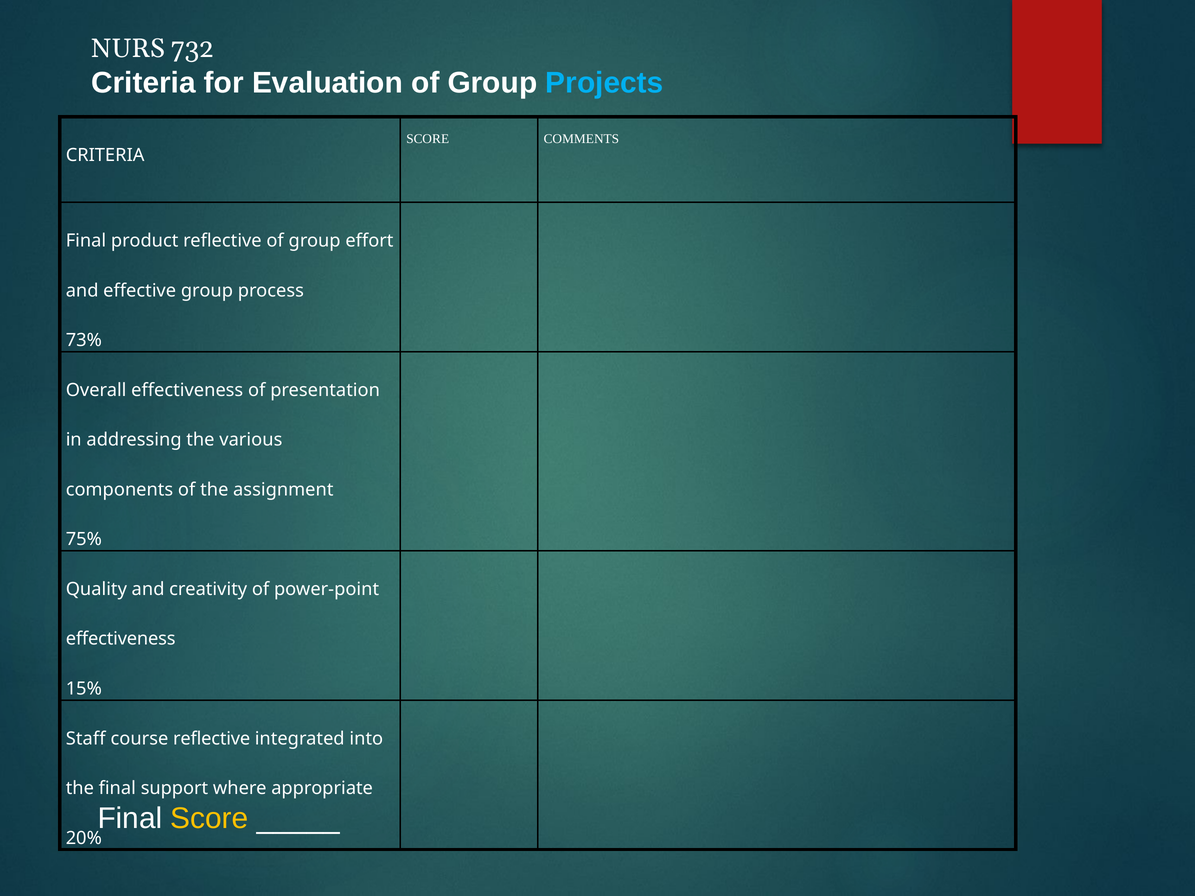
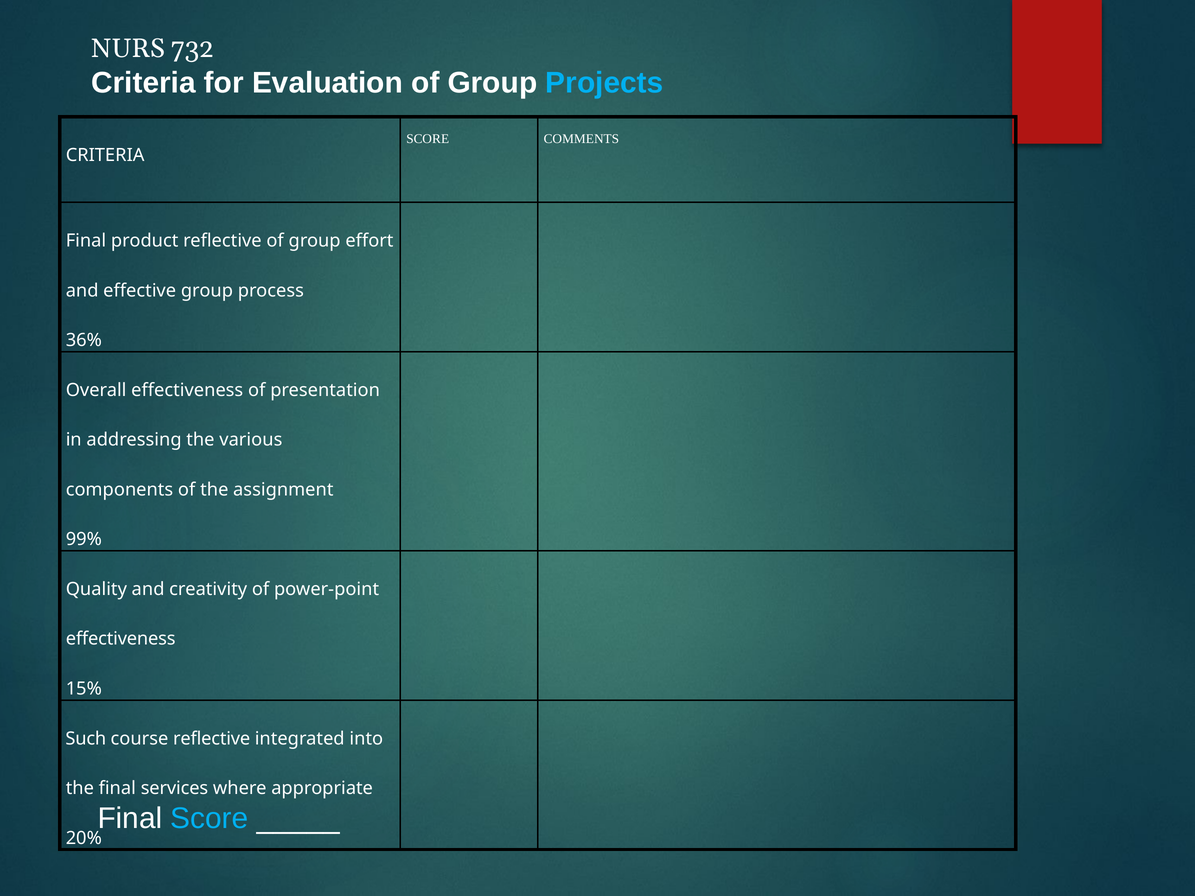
73%: 73% -> 36% (84, 340)
75%: 75% -> 99% (84, 539)
Staff: Staff -> Such (86, 739)
support: support -> services (174, 788)
Score colour: yellow -> light blue (209, 819)
